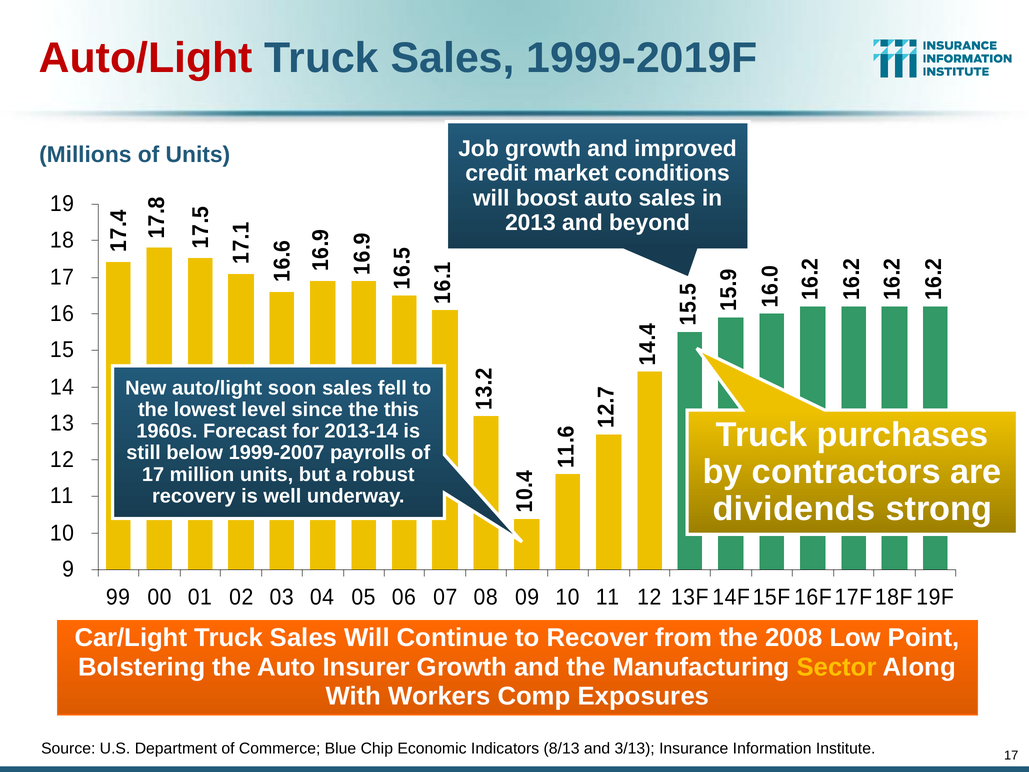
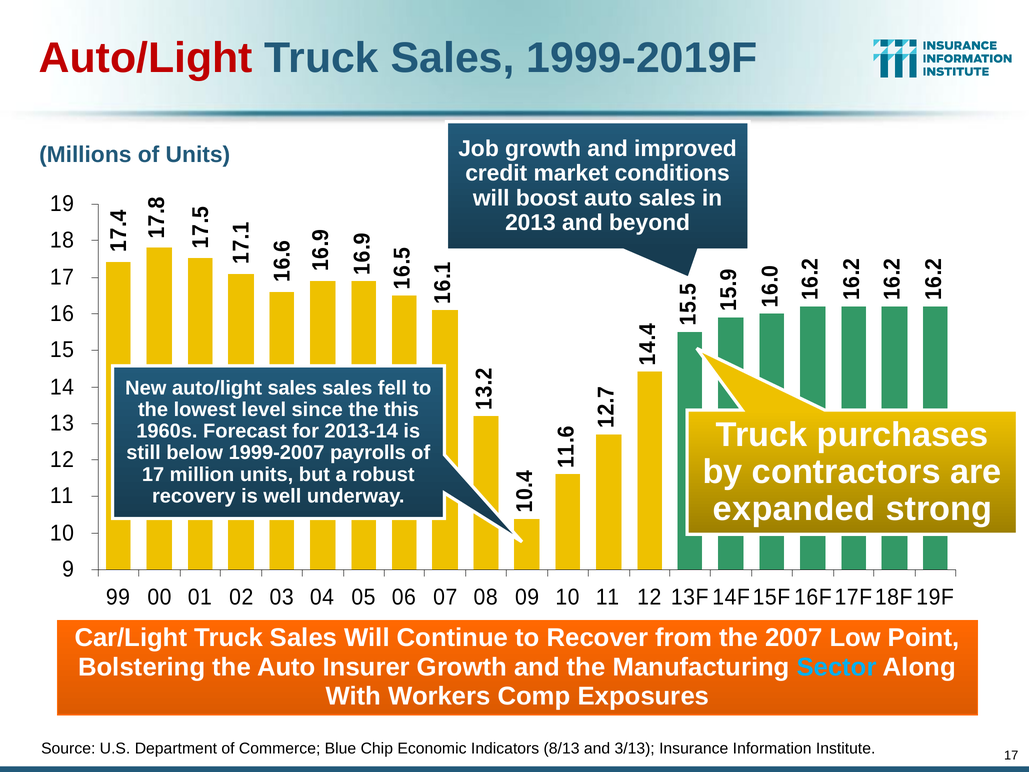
auto/light soon: soon -> sales (292, 388)
dividends: dividends -> expanded (794, 509)
2008: 2008 -> 2007 (794, 638)
Sector colour: yellow -> light blue (837, 667)
